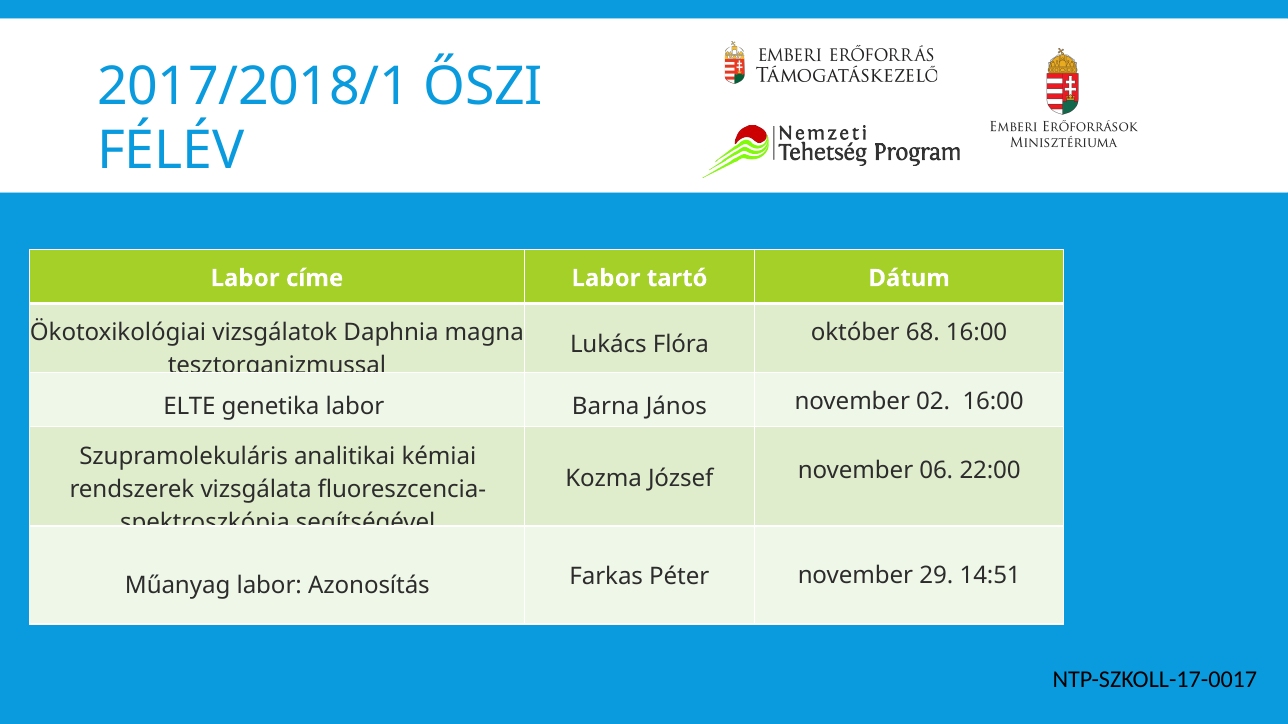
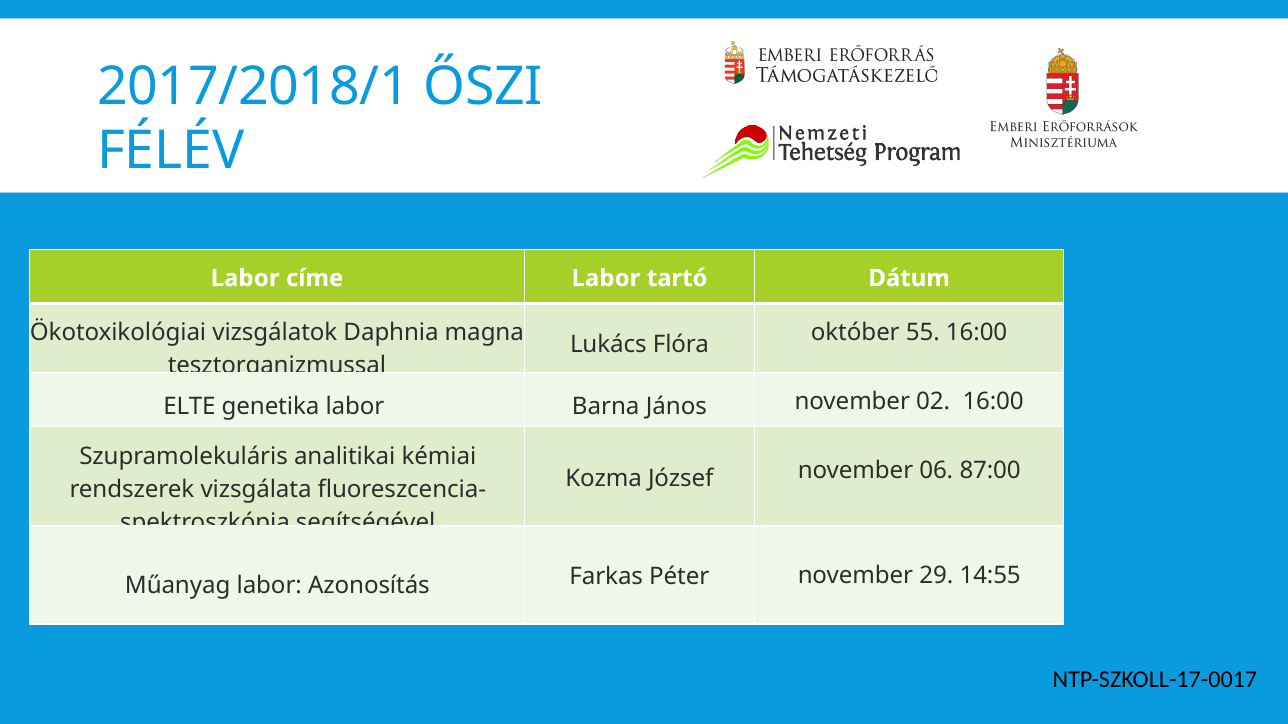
68: 68 -> 55 (923, 333)
22:00: 22:00 -> 87:00 (990, 471)
14:51: 14:51 -> 14:55 (990, 576)
